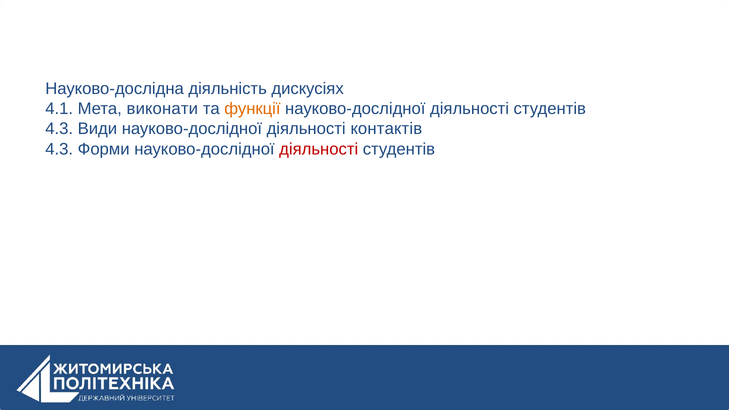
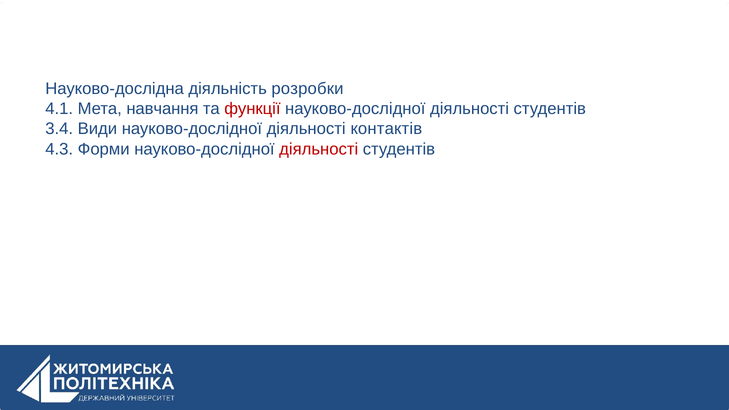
дискусіях: дискусіях -> розробки (307, 89)
виконати: виконати -> навчання (162, 109)
функції colour: orange -> red (252, 109)
4.3: 4.3 -> 3.4 (59, 129)
